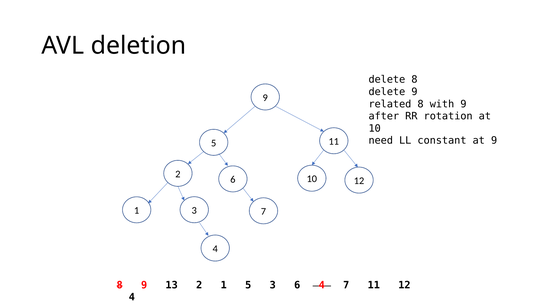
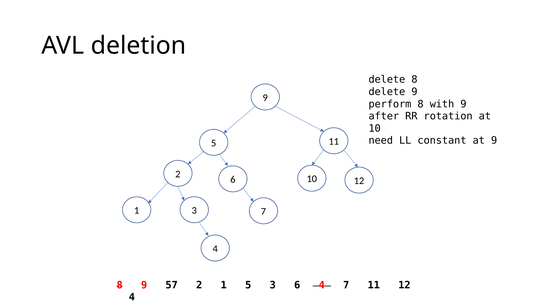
related: related -> perform (390, 104)
13: 13 -> 57 (172, 285)
